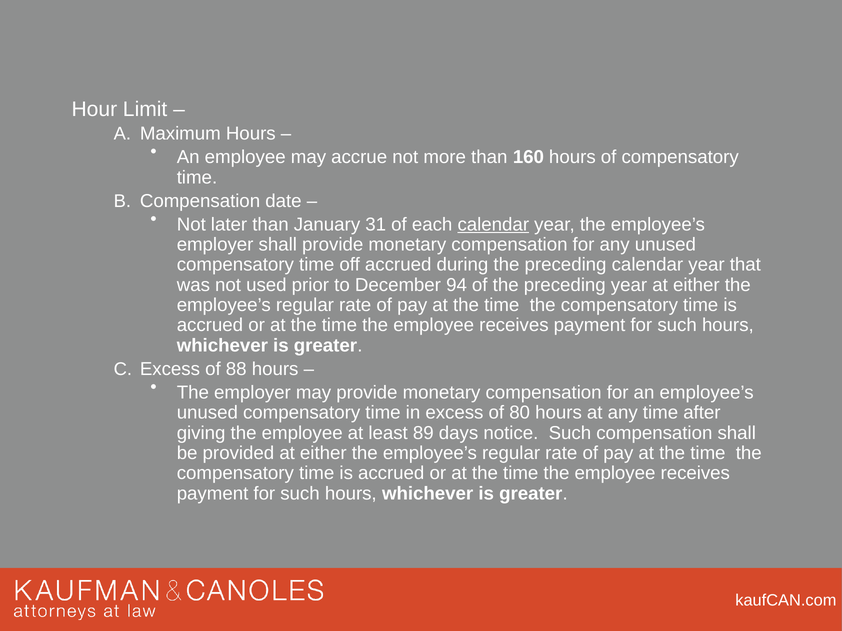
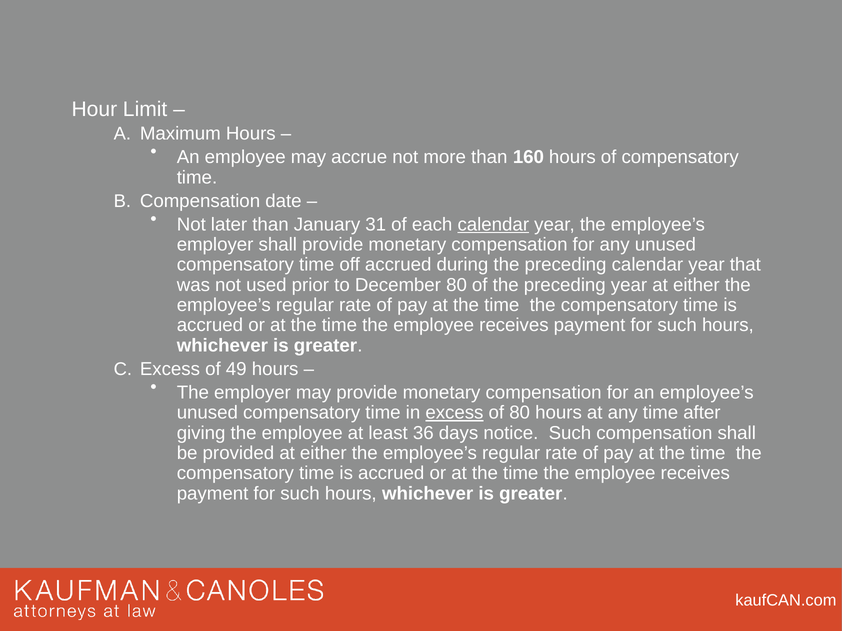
December 94: 94 -> 80 (457, 285)
88: 88 -> 49 (236, 369)
excess underline: none -> present (454, 413)
89: 89 -> 36 (423, 433)
